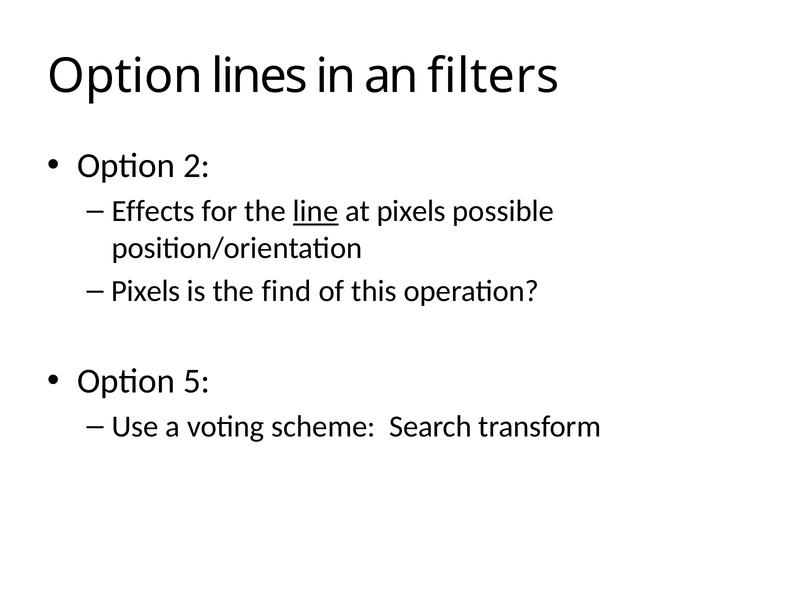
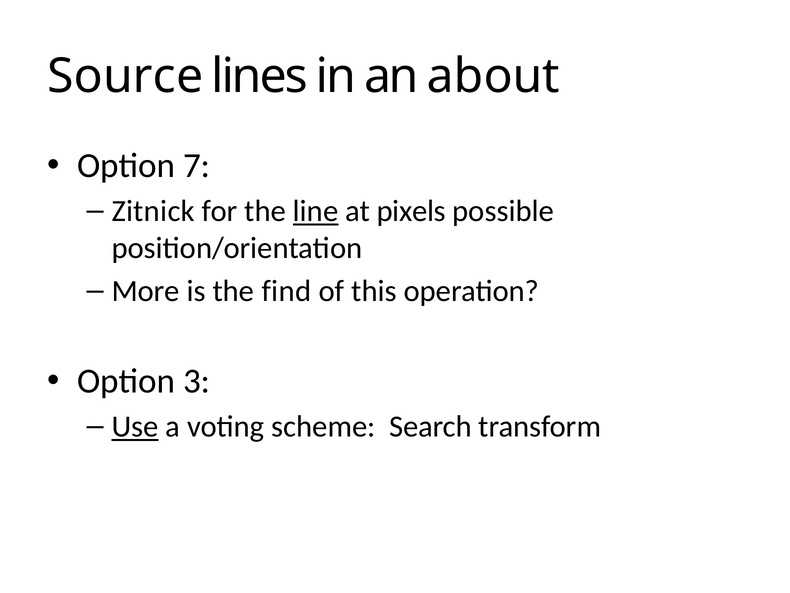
Option: Option -> Source (125, 76)
filters: filters -> about (493, 76)
2: 2 -> 7 (197, 166)
Effects: Effects -> Zitnick (153, 211)
Pixels: Pixels -> More (146, 291)
5: 5 -> 3 (197, 381)
Use underline: none -> present (135, 426)
